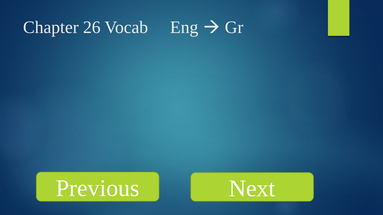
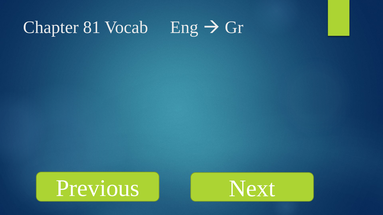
26: 26 -> 81 (92, 27)
